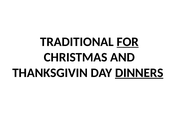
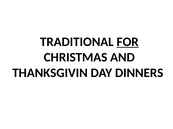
DINNERS underline: present -> none (139, 73)
